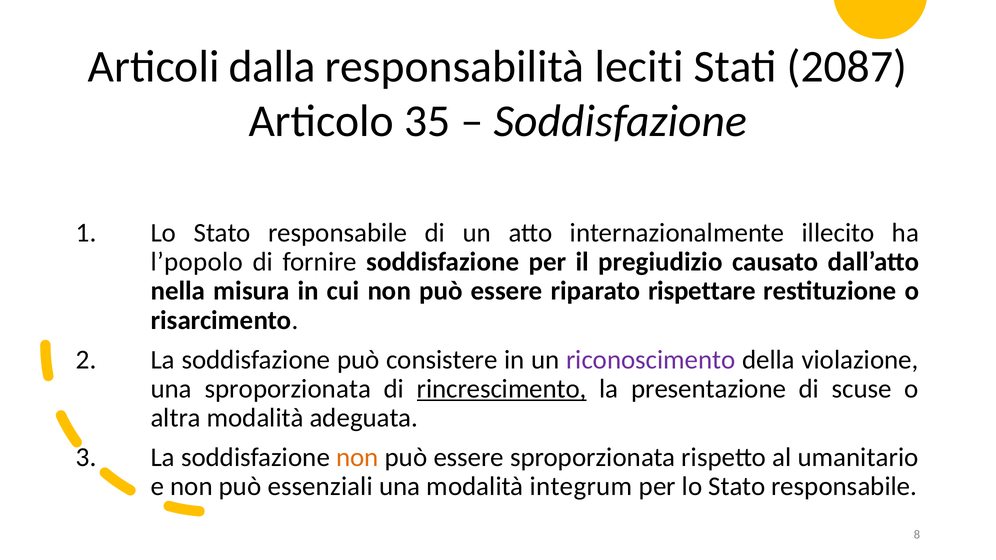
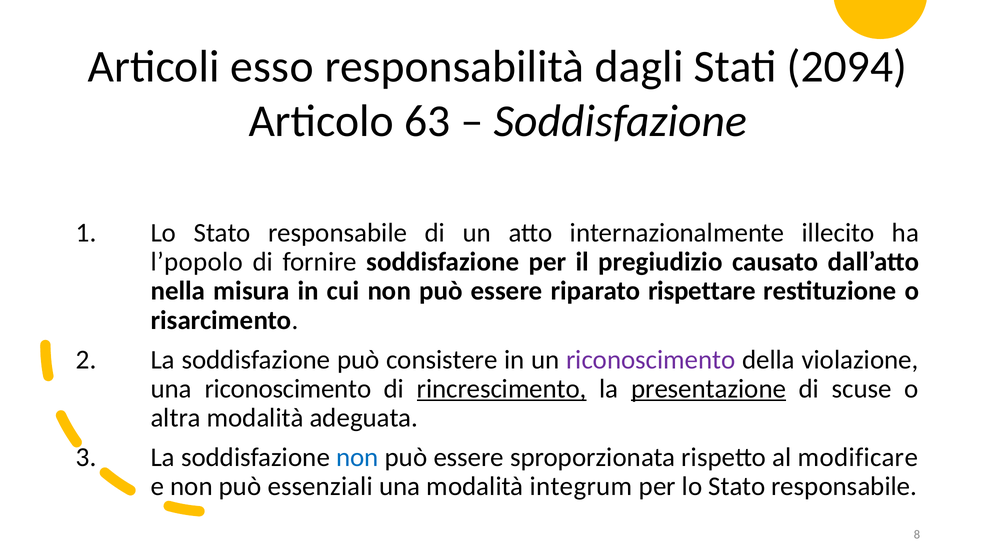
dalla: dalla -> esso (272, 67)
leciti: leciti -> dagli (639, 67)
2087: 2087 -> 2094 (847, 67)
35: 35 -> 63 (427, 121)
una sproporzionata: sproporzionata -> riconoscimento (288, 389)
presentazione underline: none -> present (709, 389)
non colour: orange -> blue (357, 457)
umanitario: umanitario -> modificare (858, 457)
